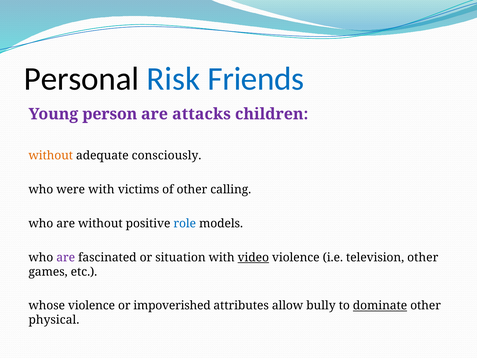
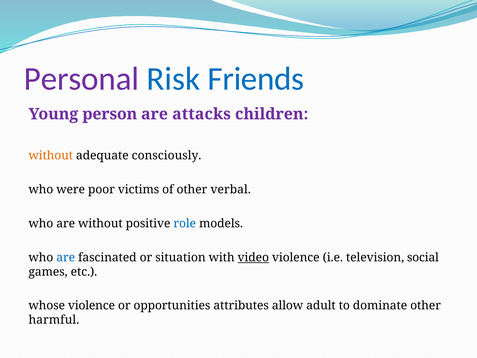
Personal colour: black -> purple (81, 79)
were with: with -> poor (101, 189)
calling: calling -> verbal (231, 189)
are colour: purple -> blue (66, 257)
television other: other -> social (423, 257)
impoverished: impoverished -> opportunities (172, 306)
bully: bully -> adult (321, 306)
dominate underline: present -> none (380, 306)
physical: physical -> harmful (54, 320)
